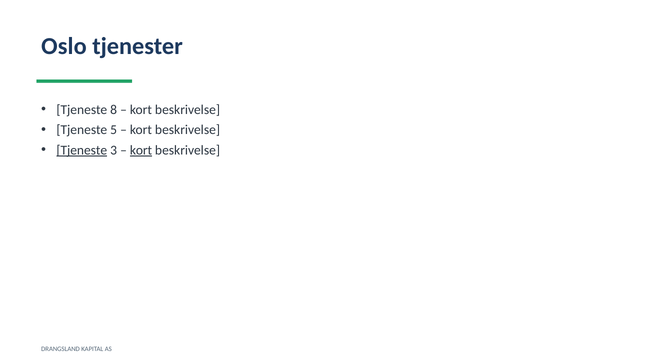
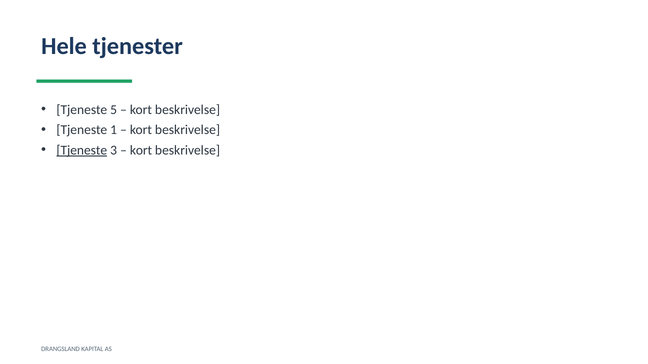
Oslo: Oslo -> Hele (64, 46)
8: 8 -> 5 (114, 110)
5: 5 -> 1 (114, 130)
kort underline: present -> none (141, 150)
